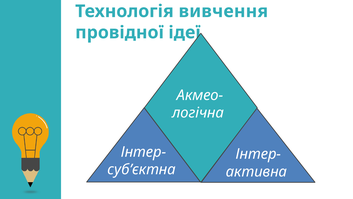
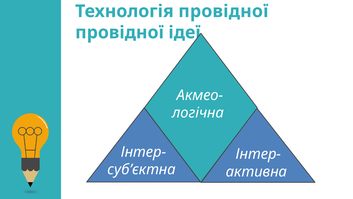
Технологія вивчення: вивчення -> провідної (223, 11)
